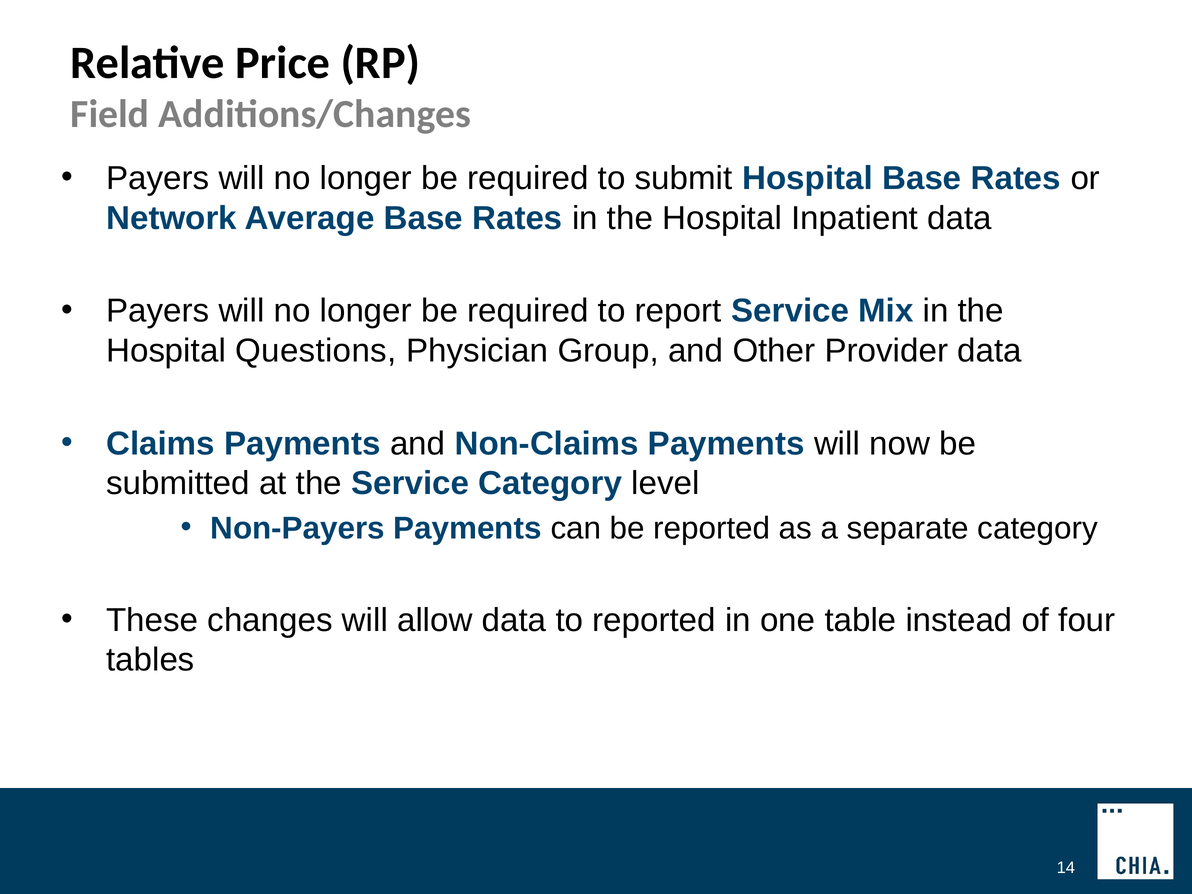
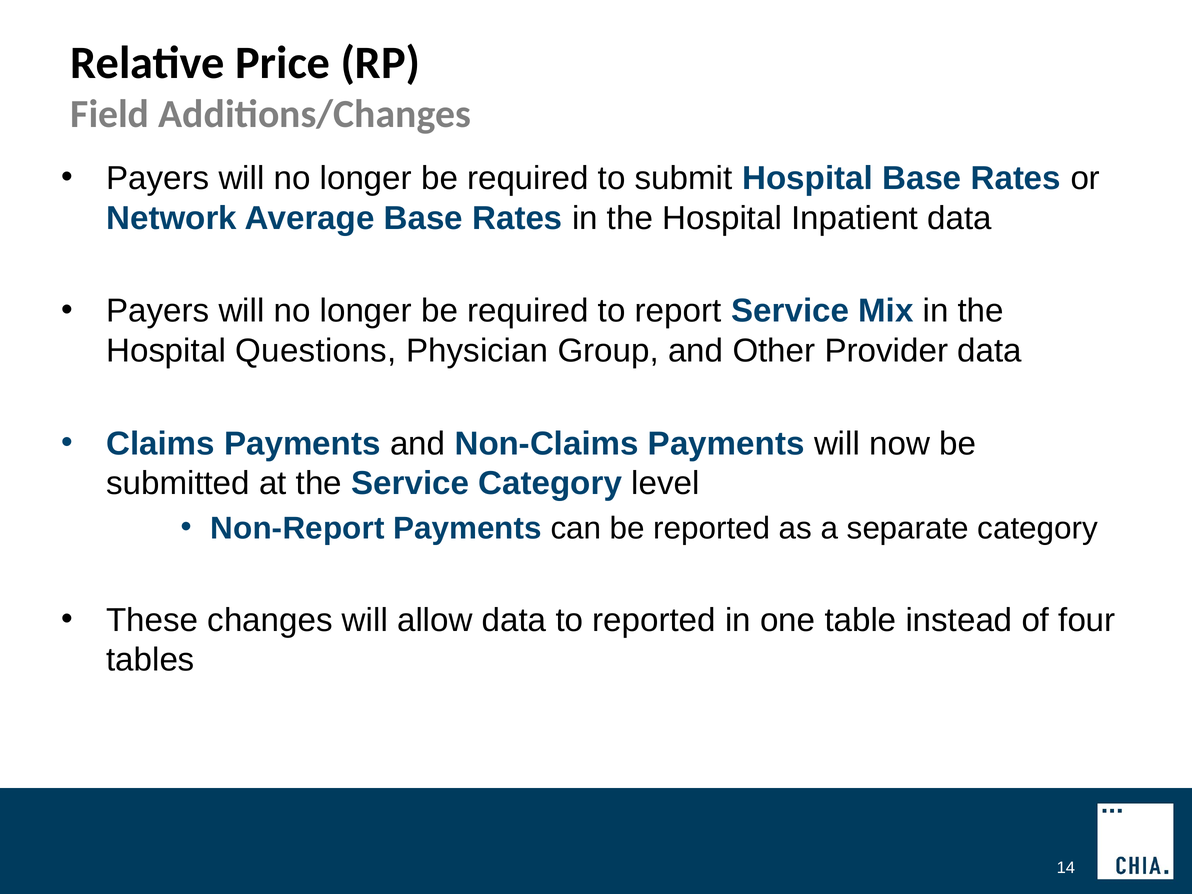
Non-Payers: Non-Payers -> Non-Report (298, 528)
